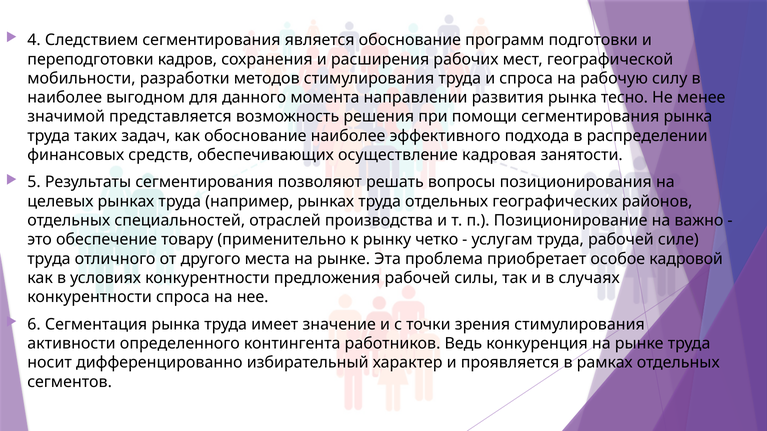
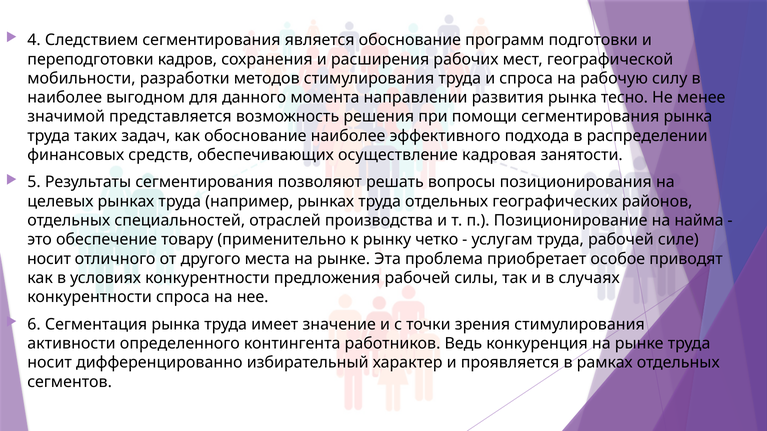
важно: важно -> найма (699, 221)
труда: труда -> носит (49, 259)
кадровой: кадровой -> приводят (686, 259)
